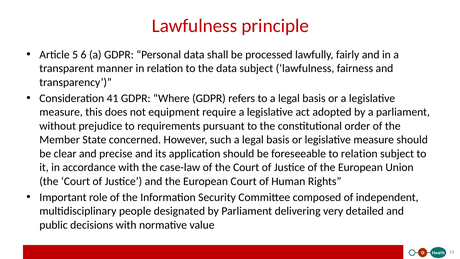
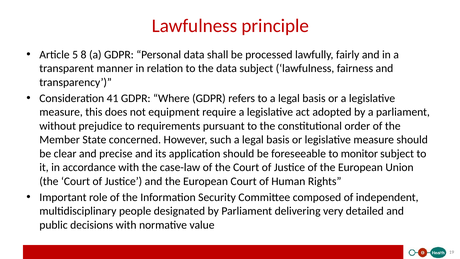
6: 6 -> 8 (84, 55)
to relation: relation -> monitor (359, 153)
